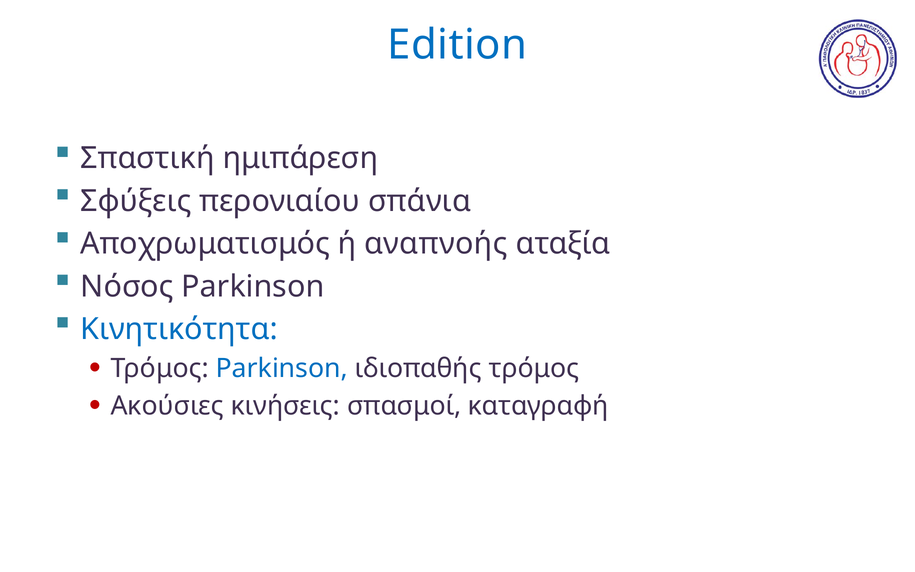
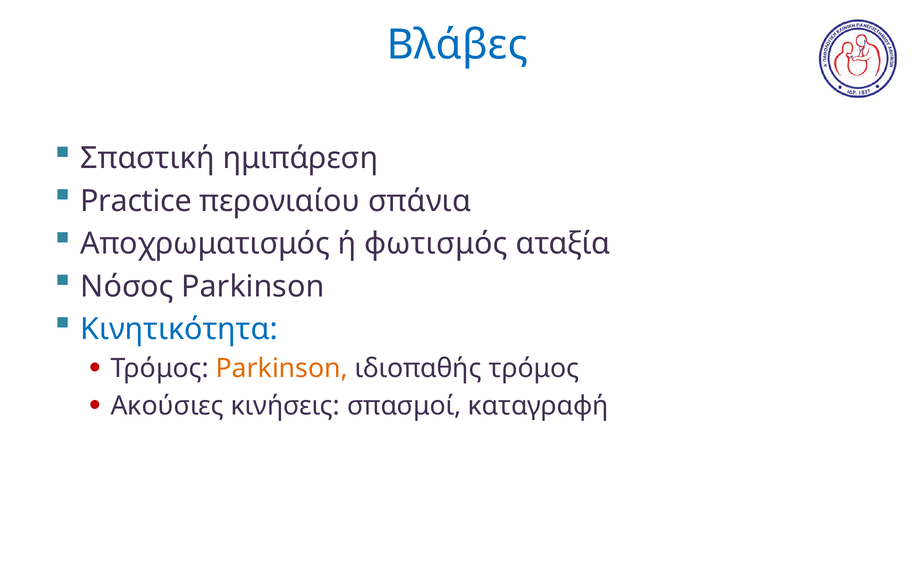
Edition: Edition -> Βλάβες (457, 45)
Σφύξεις: Σφύξεις -> Practice (136, 201)
αναπνοής: αναπνοής -> φωτισμός (436, 244)
Parkinson colour: blue -> orange (282, 369)
